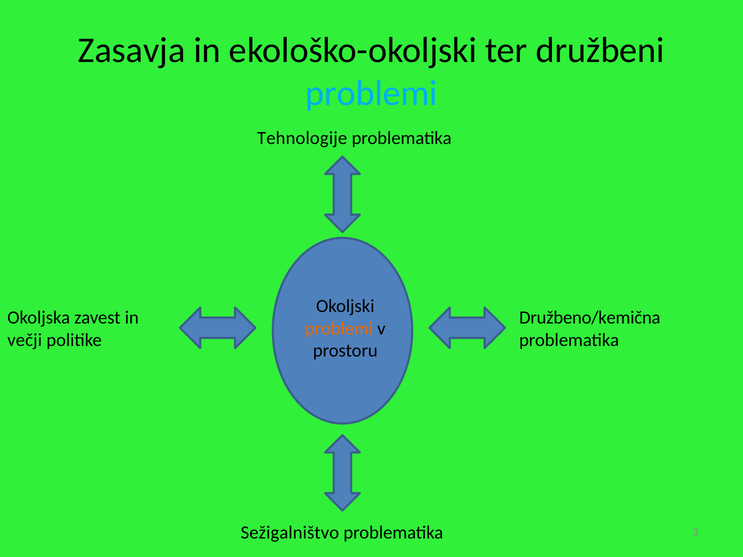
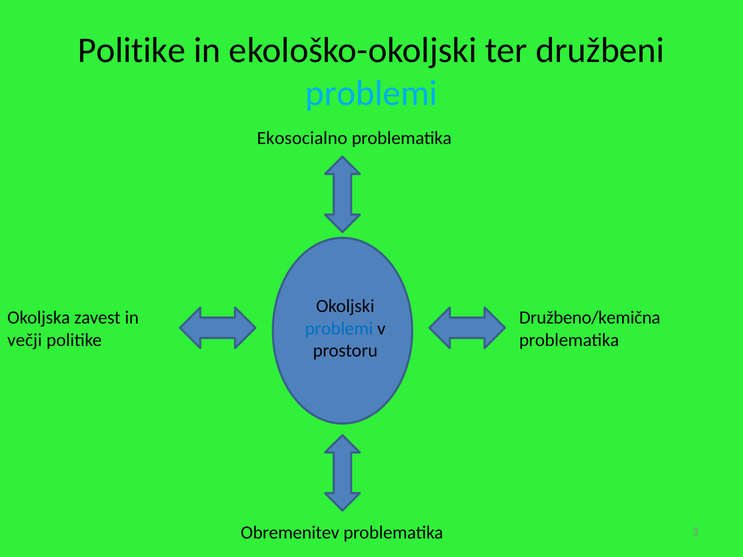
Zasavja: Zasavja -> Politike (132, 50)
Tehnologije: Tehnologije -> Ekosocialno (302, 138)
problemi colour: orange -> blue (339, 329)
Sežigalništvo: Sežigalništvo -> Obremenitev (290, 533)
